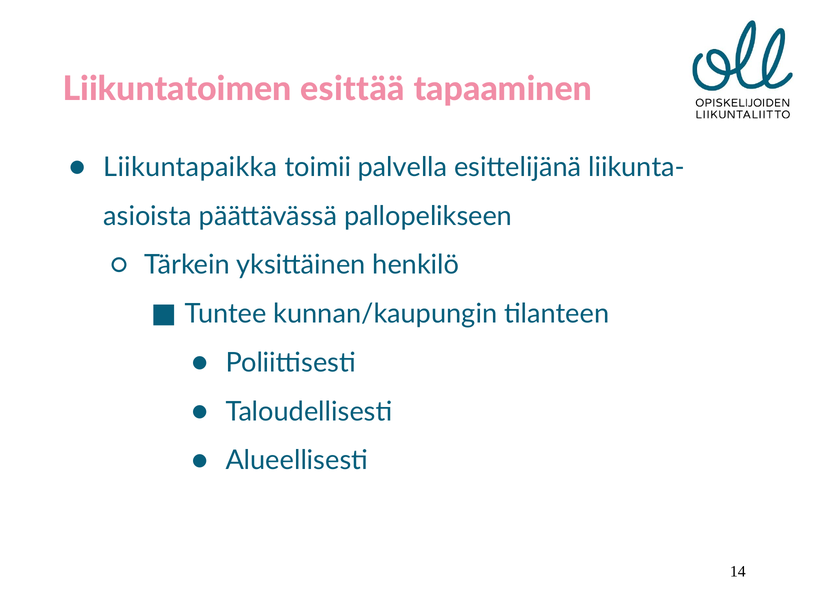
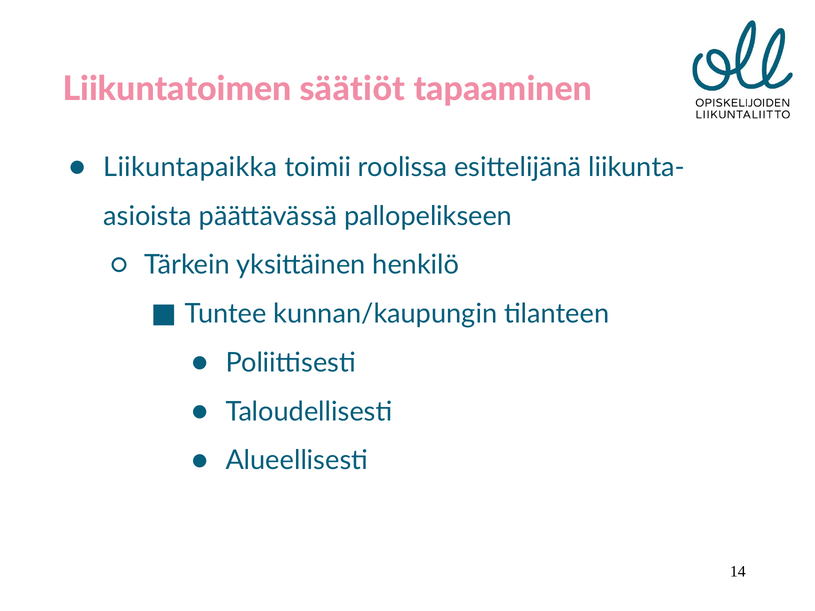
esittää: esittää -> säätiöt (352, 89)
palvella: palvella -> roolissa (403, 167)
